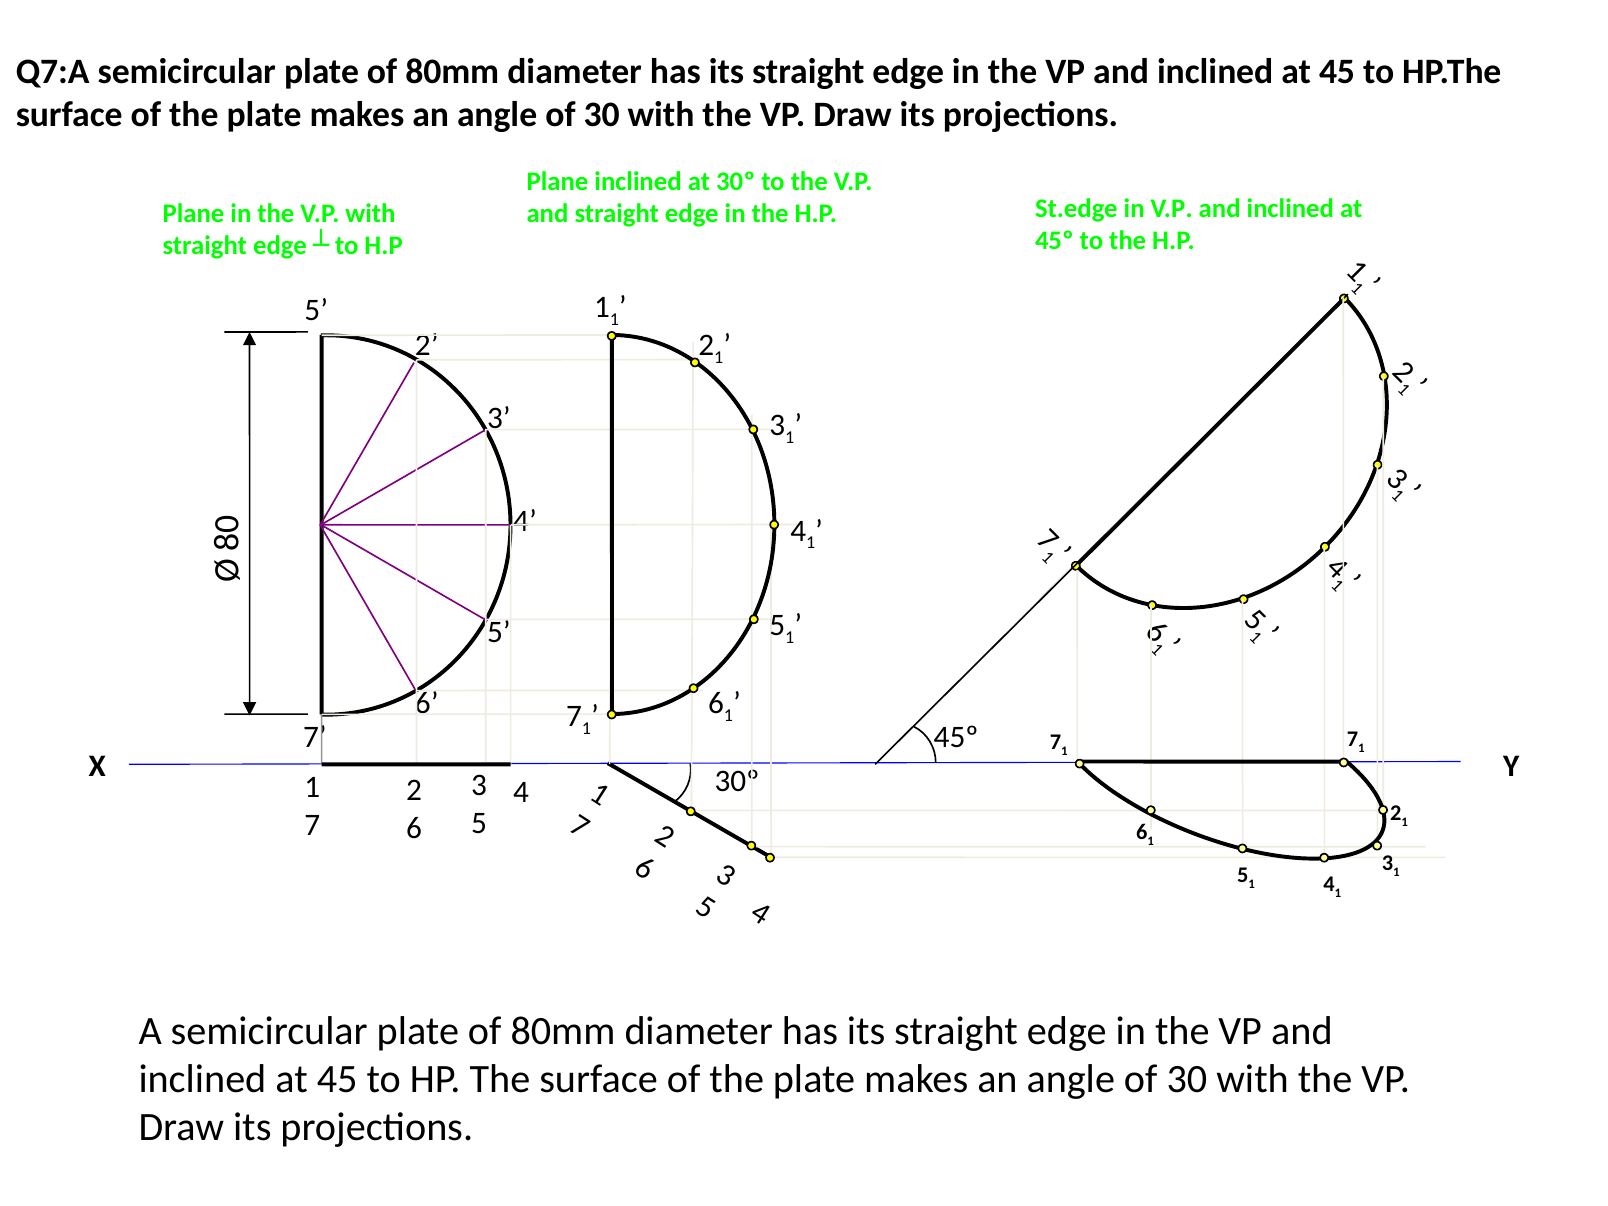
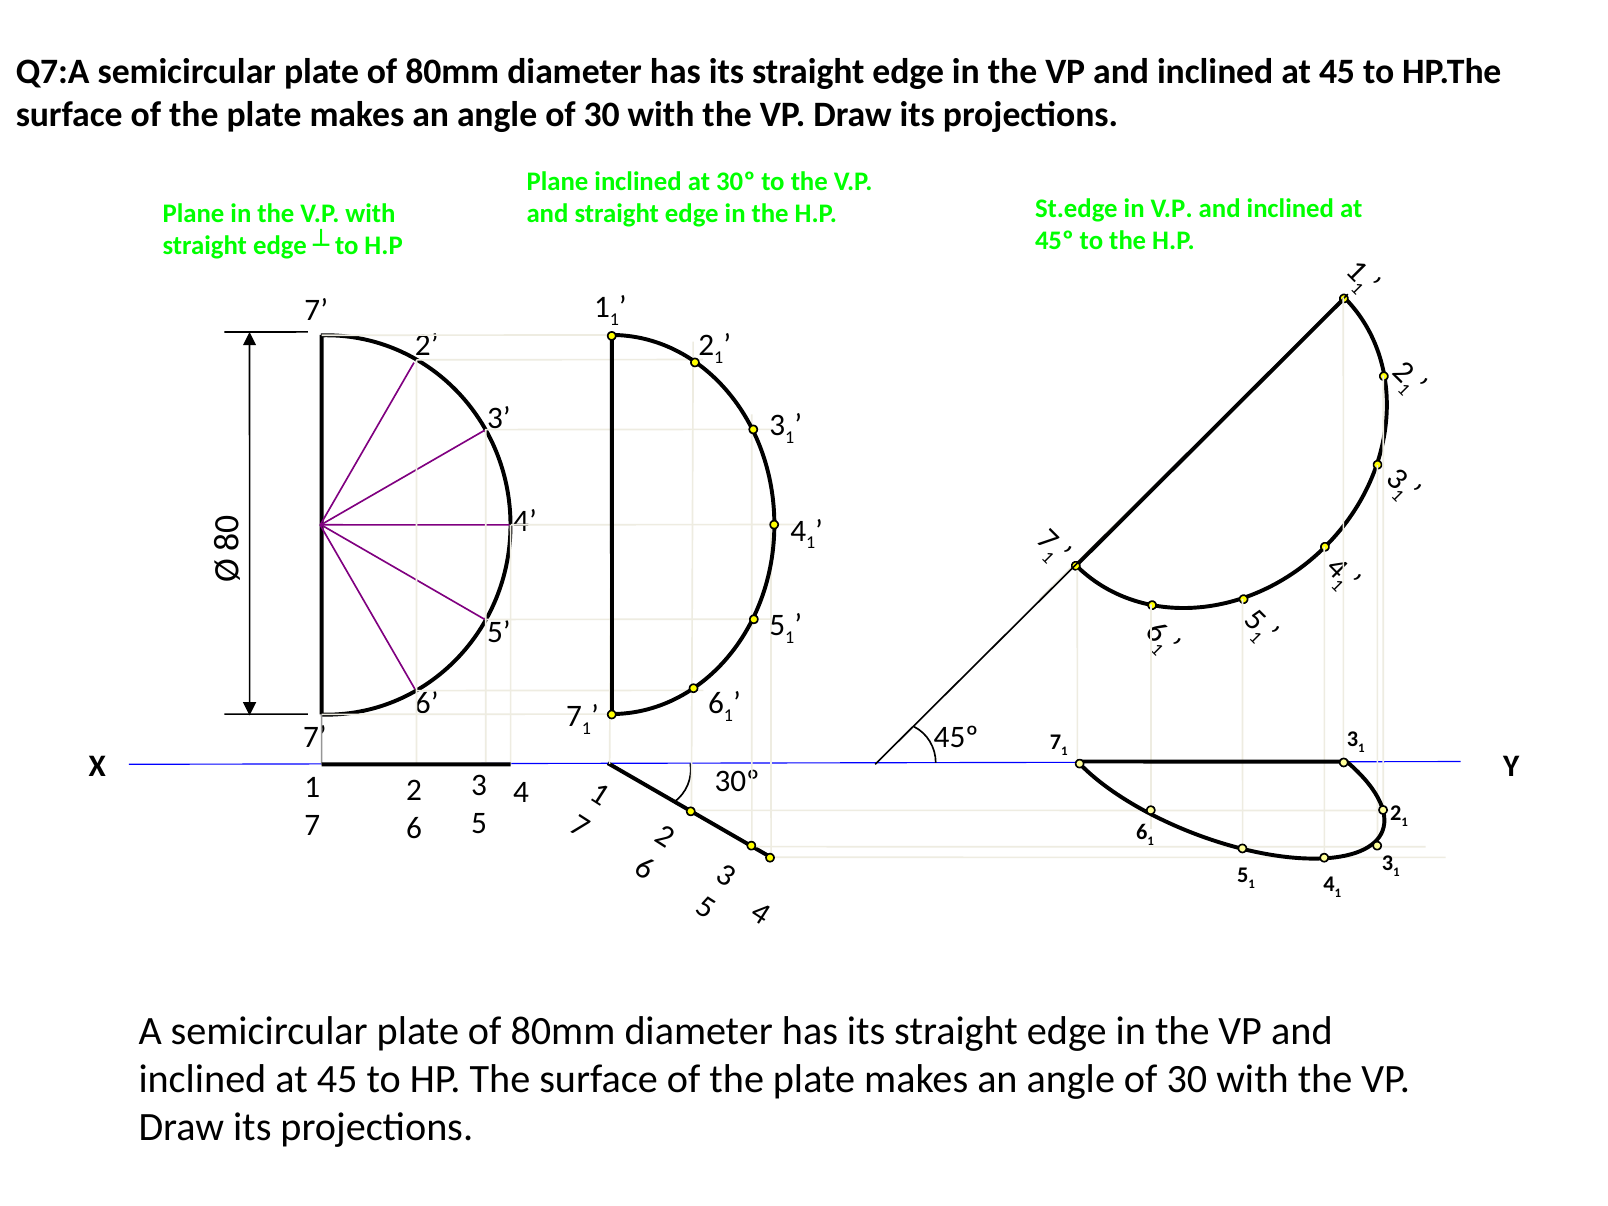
5: 5 -> 7 (316, 311)
45º 7: 7 -> 3 (1353, 739)
